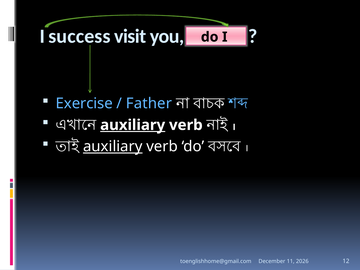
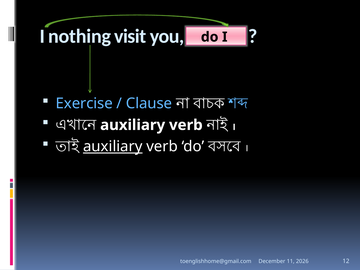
success: success -> nothing (80, 36)
Father: Father -> Clause (149, 104)
auxiliary underline: present -> none (133, 125)
